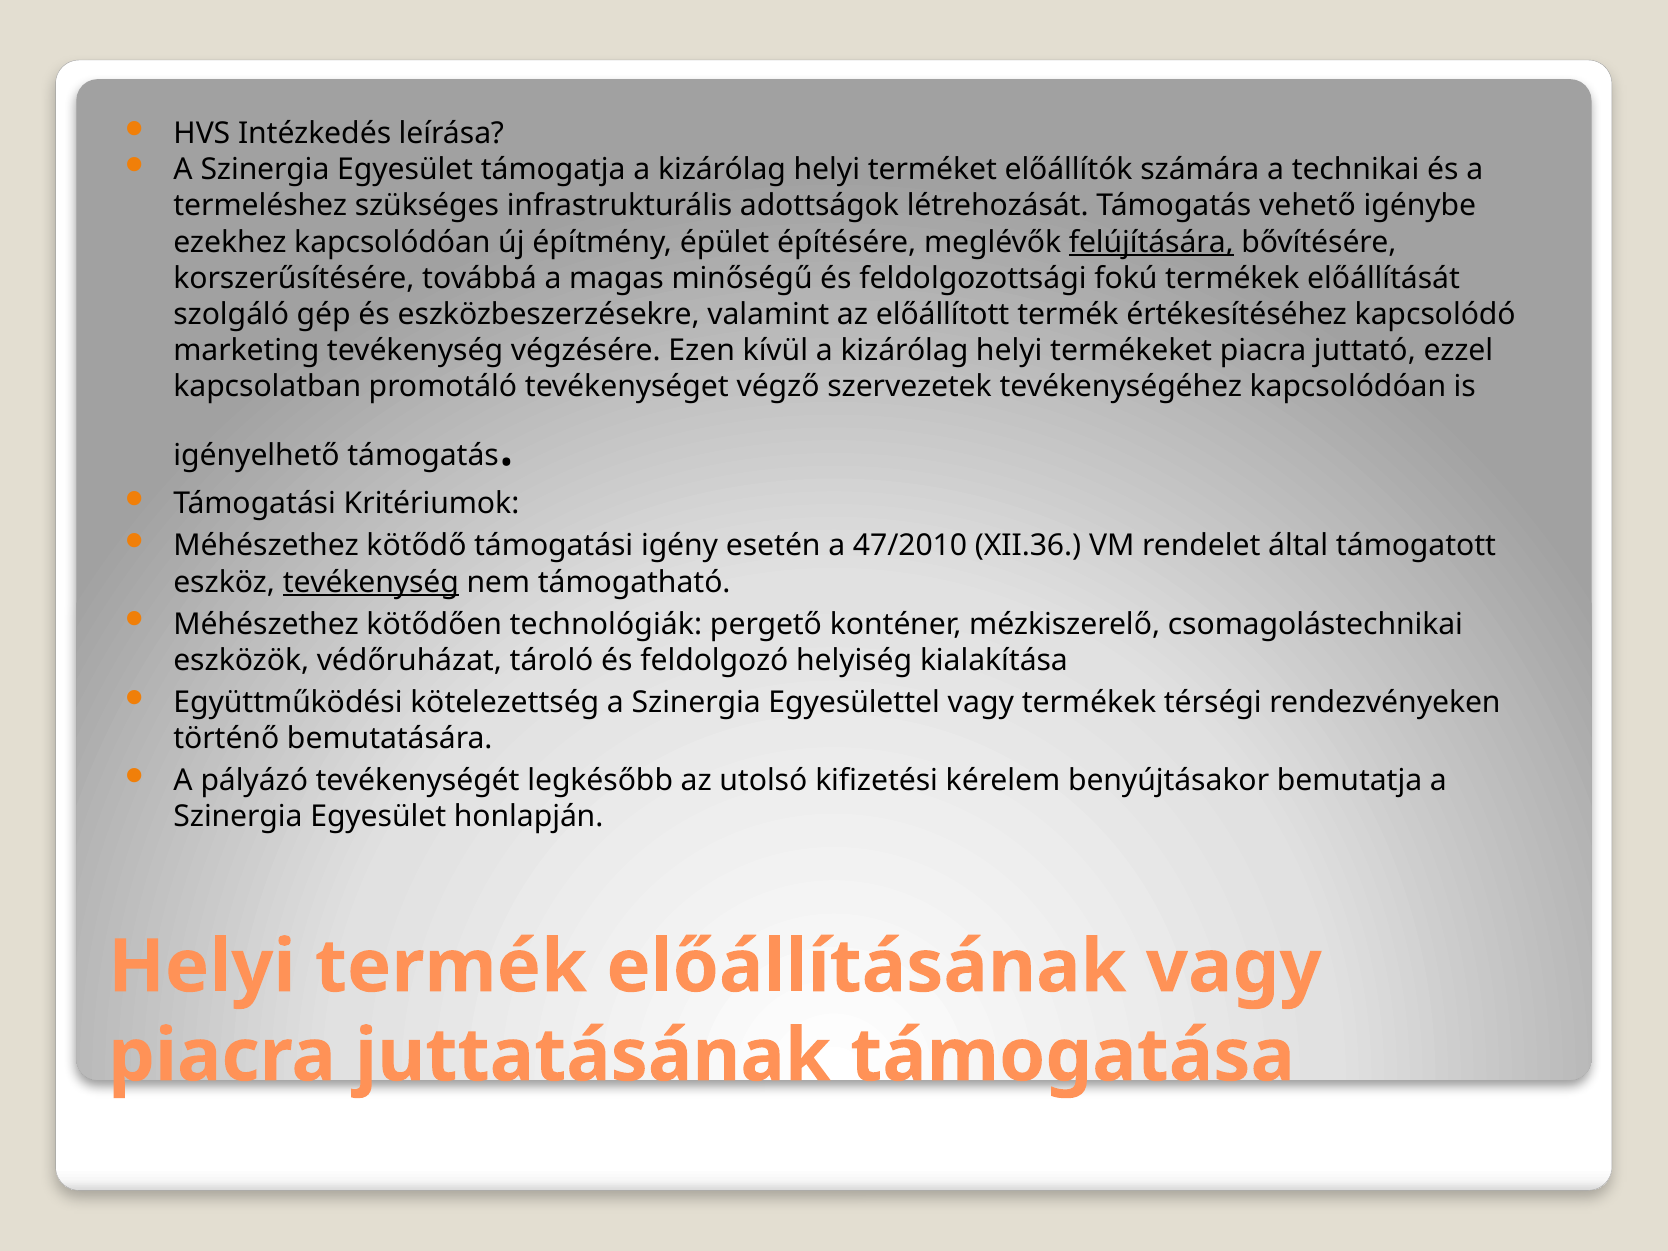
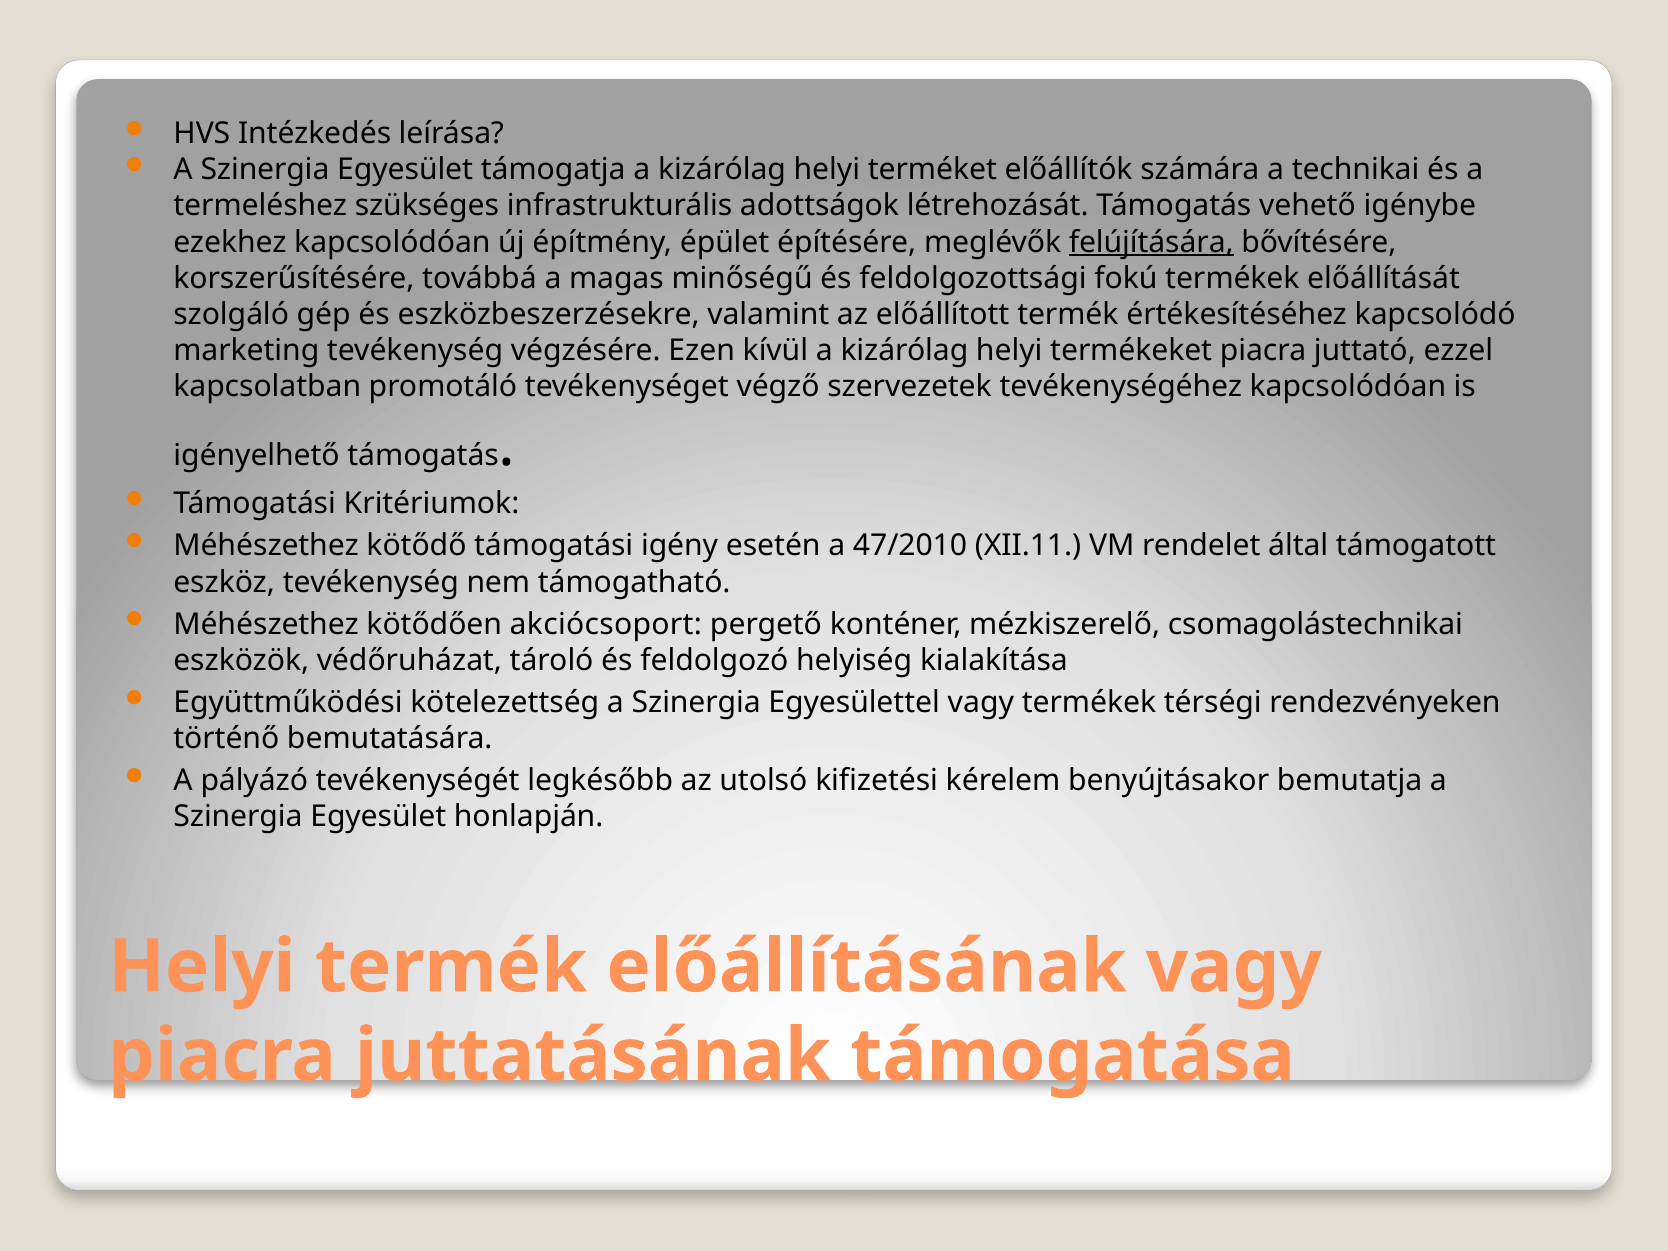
XII.36: XII.36 -> XII.11 (1028, 546)
tevékenység underline: present -> none (371, 582)
technológiák: technológiák -> akciócsoport (606, 624)
